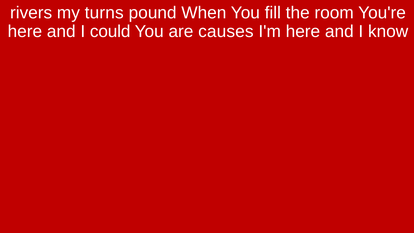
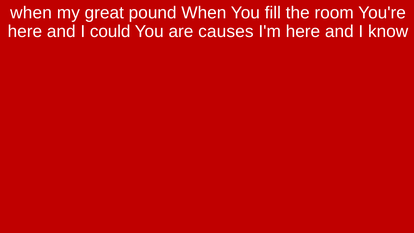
rivers: rivers -> when (31, 13)
turns: turns -> great (104, 13)
